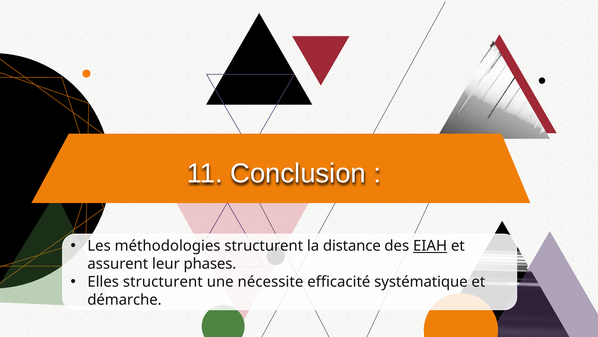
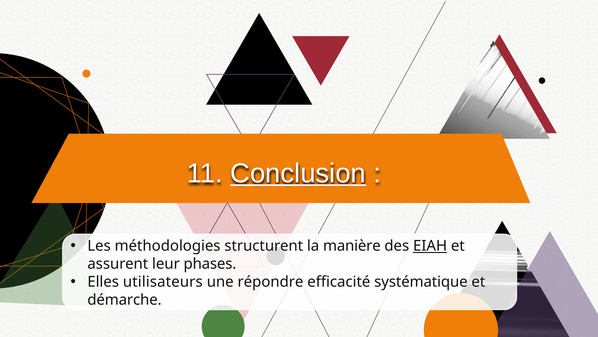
Conclusion underline: none -> present (298, 173)
distance: distance -> manière (352, 246)
Elles structurent: structurent -> utilisateurs (163, 281)
nécessite: nécessite -> répondre (270, 281)
